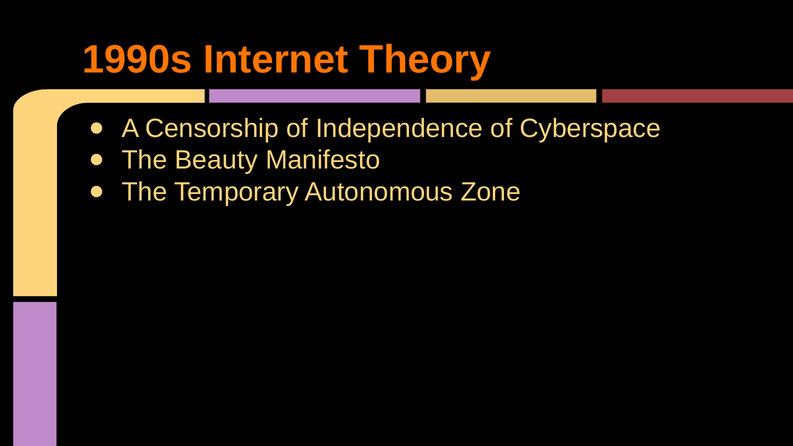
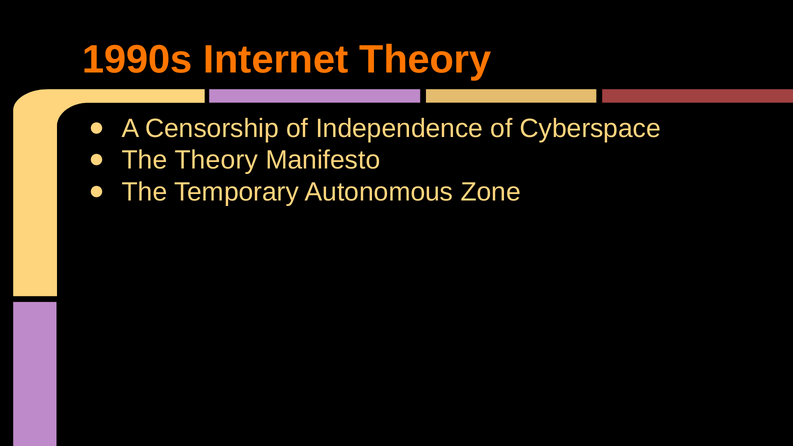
The Beauty: Beauty -> Theory (216, 160)
